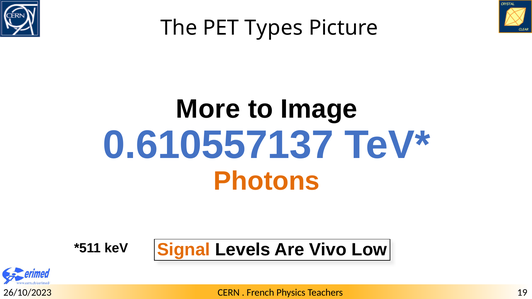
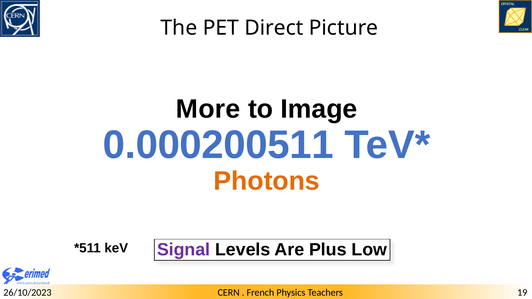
Types: Types -> Direct (274, 28)
0.610557137: 0.610557137 -> 0.000200511 (218, 145)
Signal colour: orange -> purple (184, 250)
Vivo: Vivo -> Plus (328, 250)
